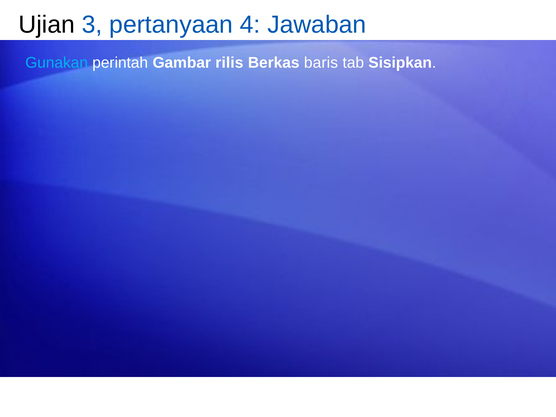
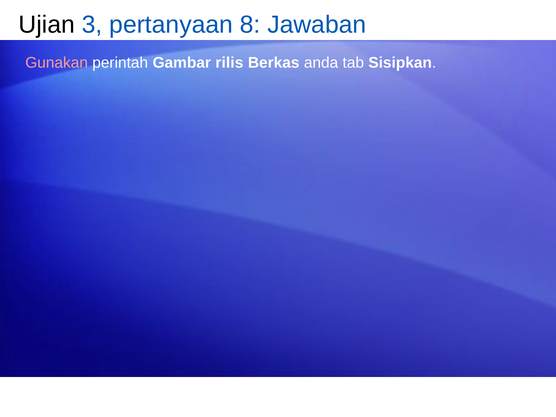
4: 4 -> 8 (250, 25)
Gunakan colour: light blue -> pink (57, 63)
baris: baris -> anda (321, 63)
